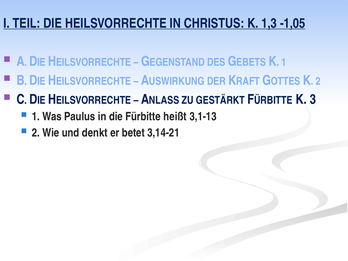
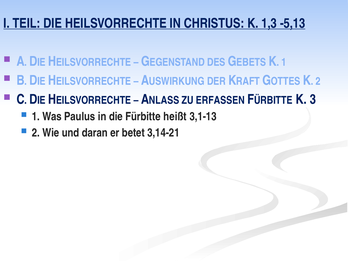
-1,05: -1,05 -> -5,13 (293, 23)
GESTÄRKT: GESTÄRKT -> ERFASSEN (220, 100)
denkt: denkt -> daran (95, 133)
